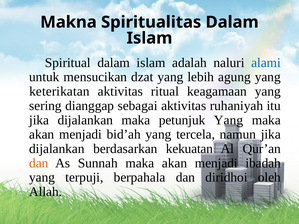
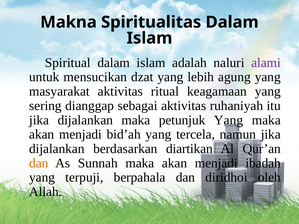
alami colour: blue -> purple (266, 63)
keterikatan: keterikatan -> masyarakat (59, 91)
kekuatan: kekuatan -> diartikan (189, 149)
